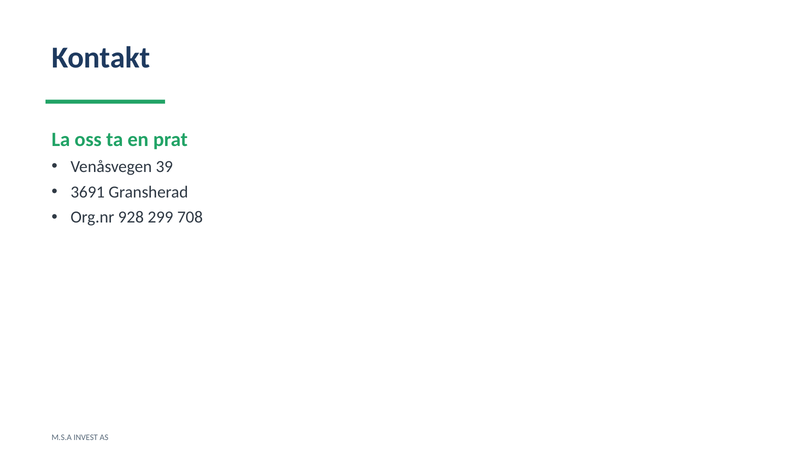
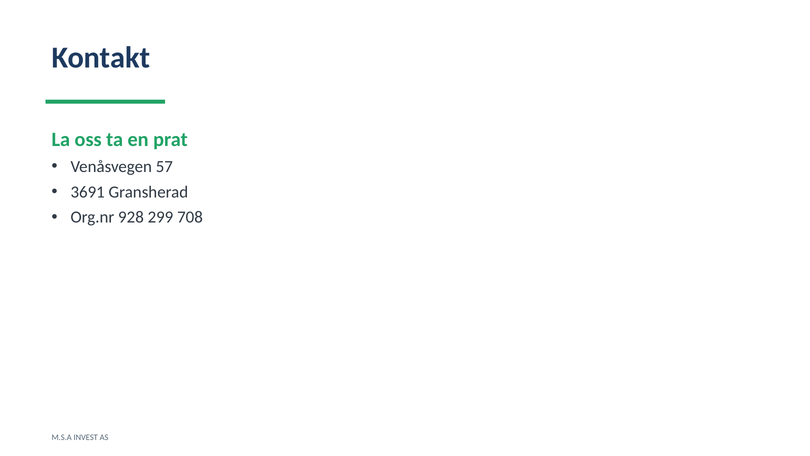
39: 39 -> 57 (164, 167)
